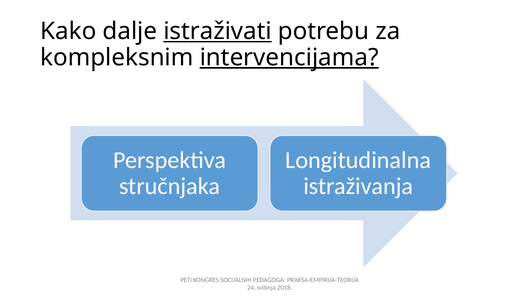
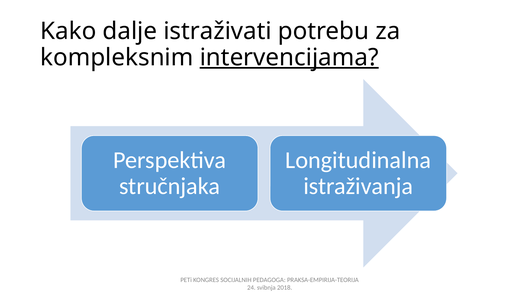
istraživati underline: present -> none (218, 31)
